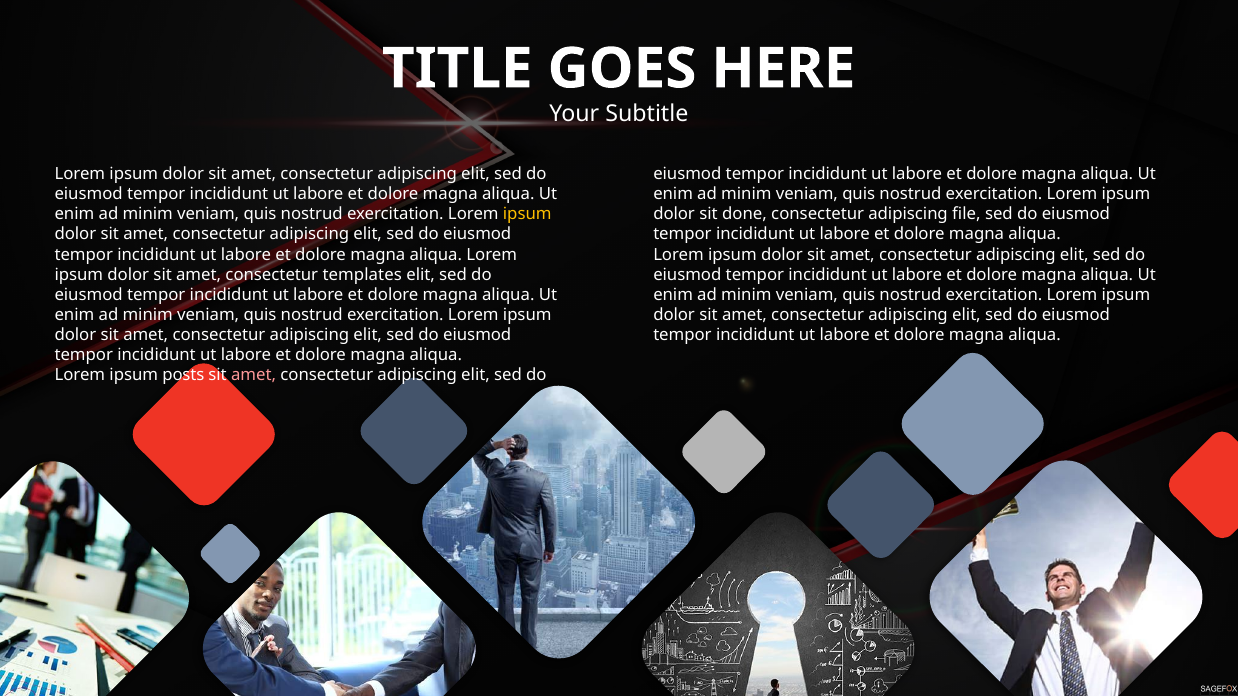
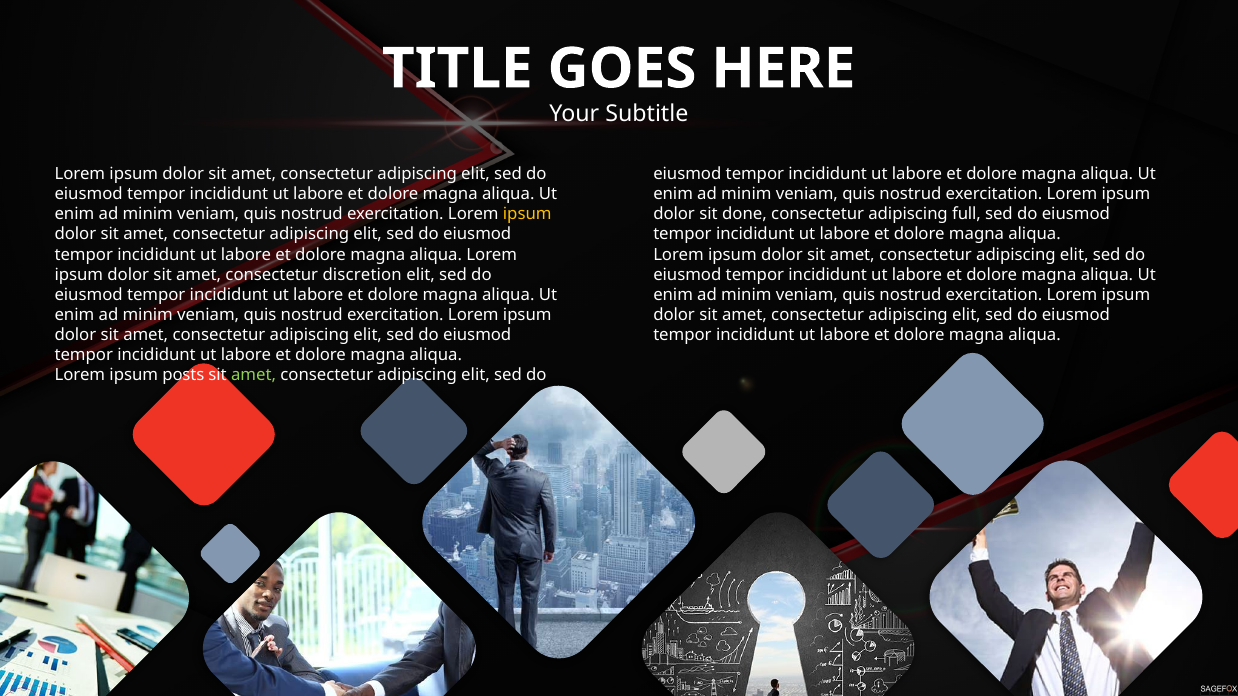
file: file -> full (967, 214)
templates: templates -> discretion (362, 275)
amet colour: pink -> light green (254, 375)
